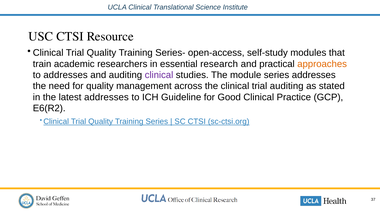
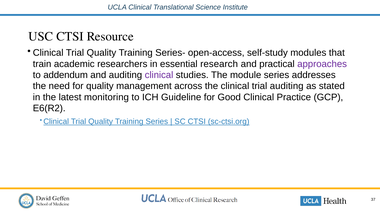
approaches colour: orange -> purple (322, 64)
to addresses: addresses -> addendum (66, 75)
latest addresses: addresses -> monitoring (106, 97)
